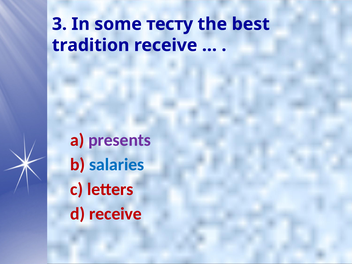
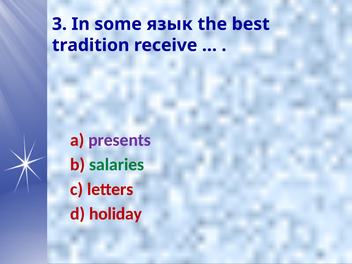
тесту: тесту -> язык (170, 24)
salaries colour: blue -> green (117, 165)
d receive: receive -> holiday (116, 214)
